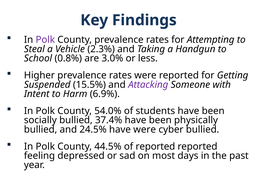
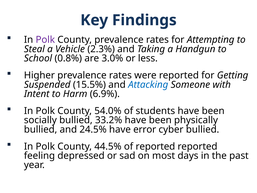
Attacking colour: purple -> blue (148, 85)
37.4%: 37.4% -> 33.2% (109, 120)
have were: were -> error (145, 129)
